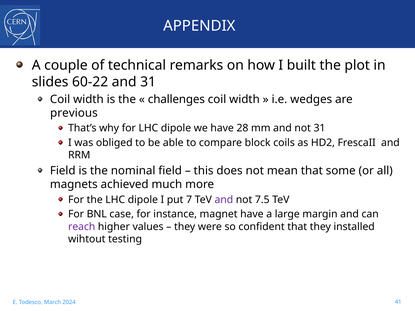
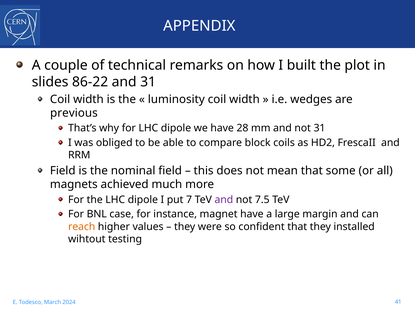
60-22: 60-22 -> 86-22 (90, 82)
challenges: challenges -> luminosity (176, 99)
reach colour: purple -> orange (82, 227)
